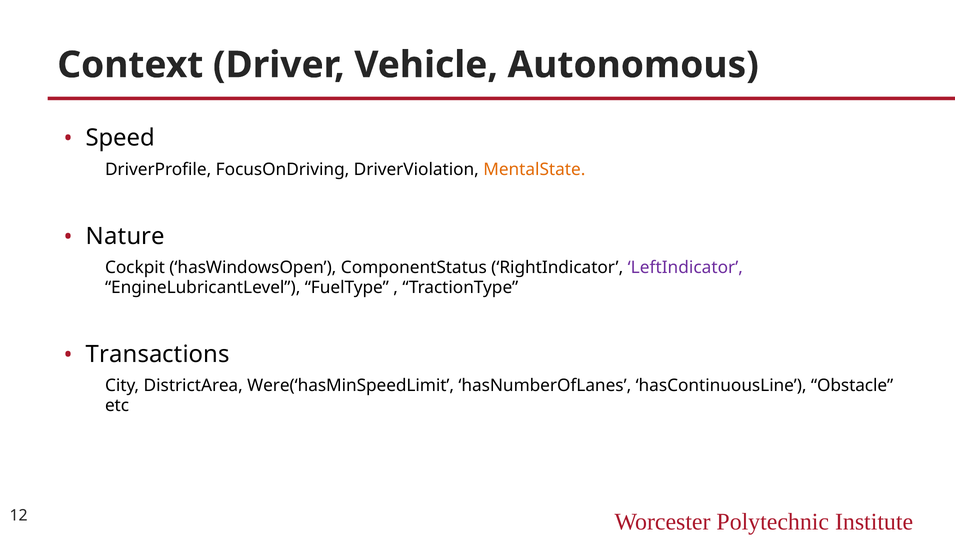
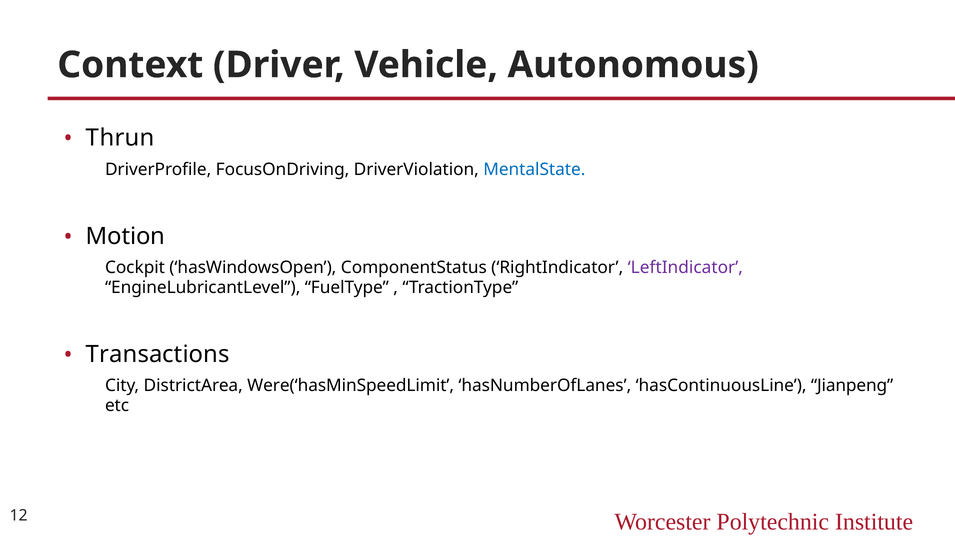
Speed: Speed -> Thrun (120, 138)
MentalState colour: orange -> blue (534, 169)
Nature: Nature -> Motion (126, 236)
Obstacle: Obstacle -> Jianpeng (852, 386)
